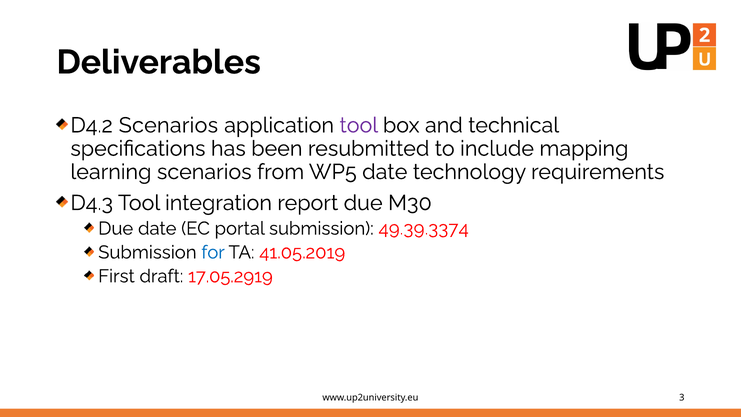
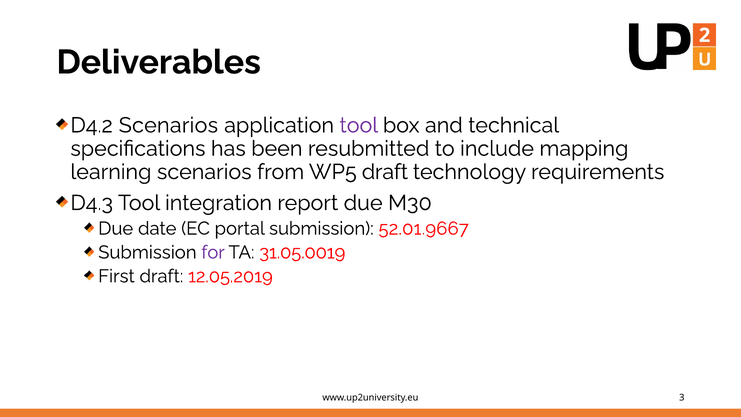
WP5 date: date -> draft (385, 172)
49.39.3374: 49.39.3374 -> 52.01.9667 (424, 228)
for colour: blue -> purple (213, 252)
41.05.2019: 41.05.2019 -> 31.05.0019 (302, 252)
17.05.2919: 17.05.2919 -> 12.05.2019 (230, 276)
